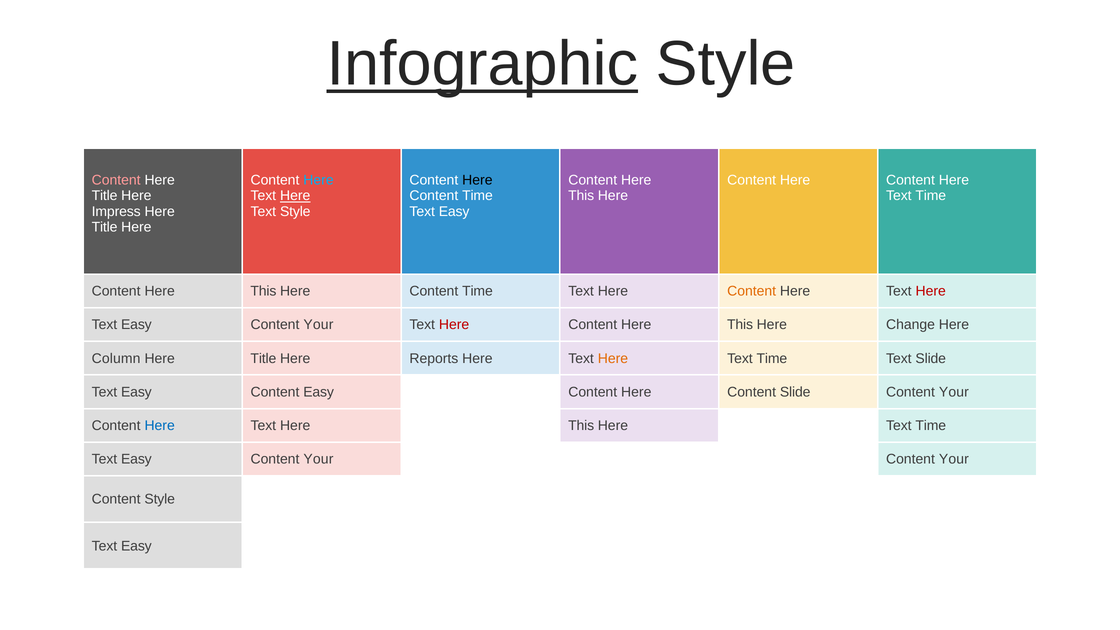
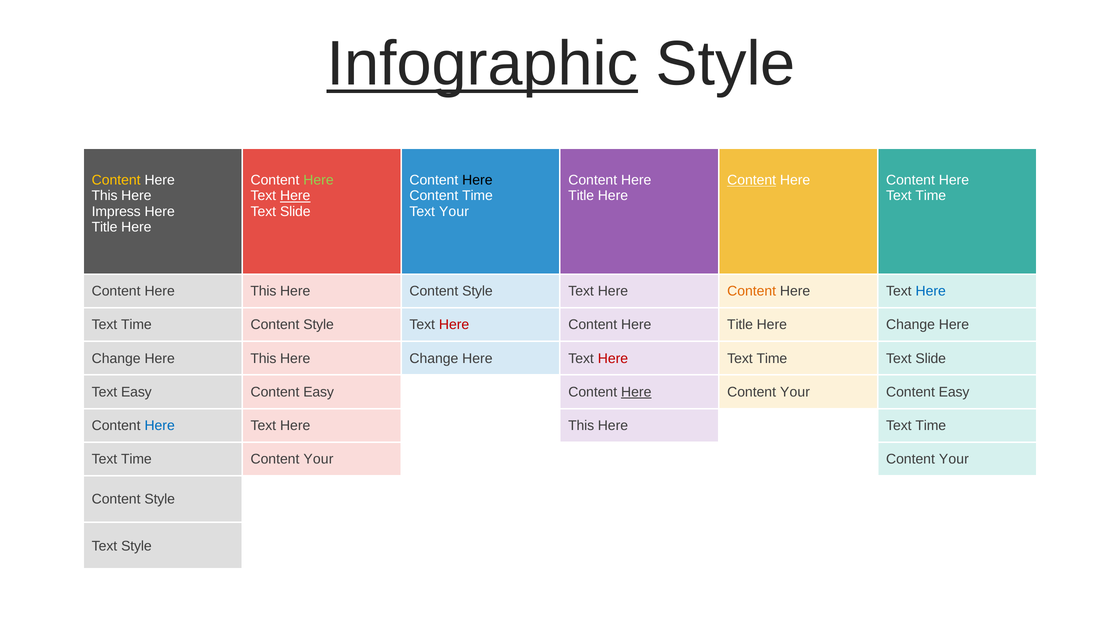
Content colour: pink -> yellow (116, 180)
Here colour: light blue -> light green (319, 180)
Content underline: none -> present (752, 180)
Title: Title -> This (105, 196)
This: This -> Title (581, 196)
Style: Style -> Slide (295, 212)
Easy: Easy -> Your (454, 212)
Time: Time -> Style (477, 291)
Here colour: red -> blue (931, 291)
Easy: Easy -> Time (136, 325)
Your: Your -> Style (319, 325)
This: This -> Title (740, 325)
Column: Column -> Change (116, 358)
Title: Title -> This (263, 358)
Reports: Reports -> Change (434, 358)
Here colour: orange -> red (613, 358)
Here underline: none -> present (636, 392)
Slide: Slide -> Your (795, 392)
Your: Your -> Easy (954, 392)
Easy: Easy -> Time (136, 459)
Easy: Easy -> Style (136, 546)
